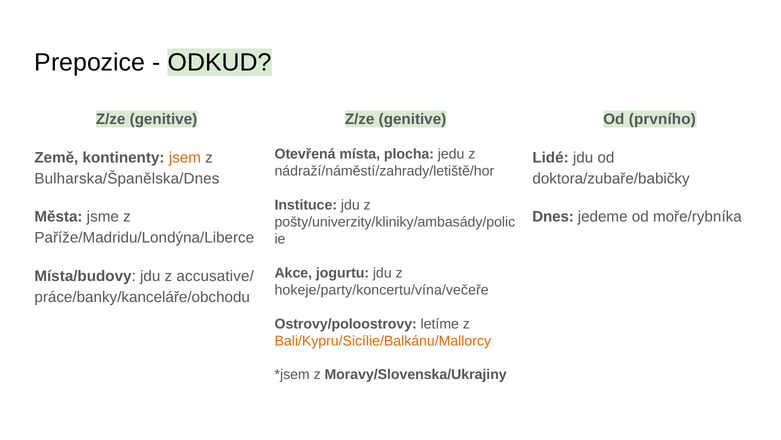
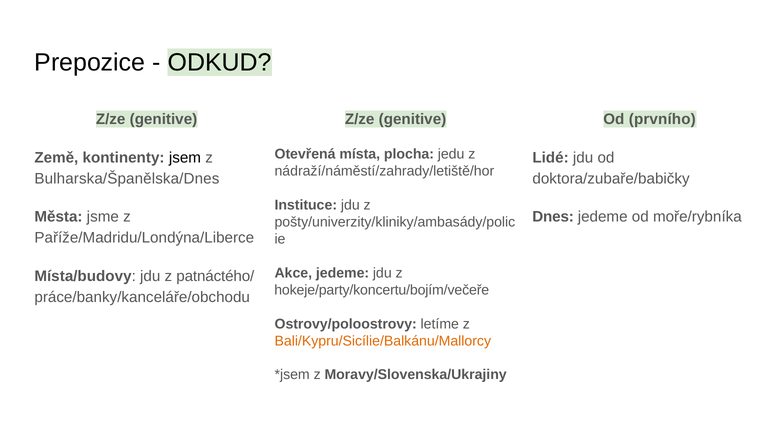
jsem colour: orange -> black (185, 157)
Akce jogurtu: jogurtu -> jedeme (343, 273)
accusative/: accusative/ -> patnáctého/ (215, 276)
hokeje/party/koncertu/vína/večeře: hokeje/party/koncertu/vína/večeře -> hokeje/party/koncertu/bojím/večeře (382, 290)
